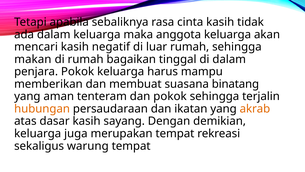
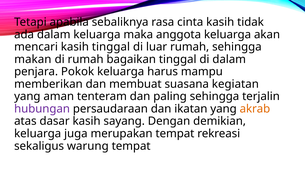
kasih negatif: negatif -> tinggal (111, 47)
binatang: binatang -> kegiatan (235, 84)
dan pokok: pokok -> paling (170, 96)
hubungan colour: orange -> purple (42, 109)
